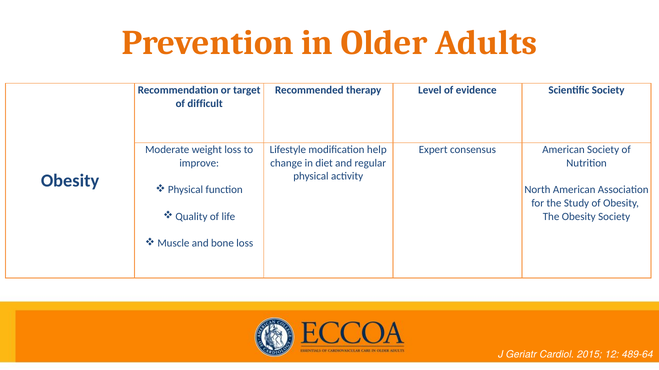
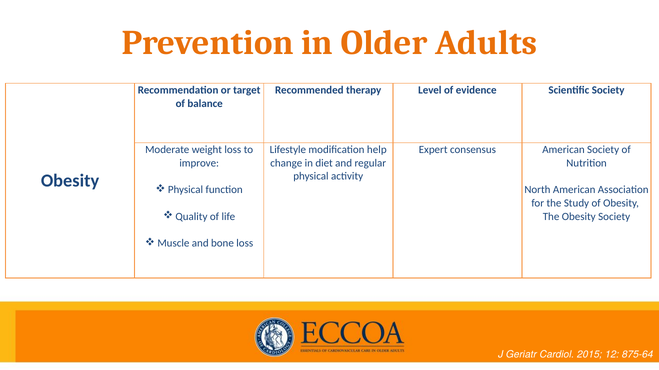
difficult: difficult -> balance (205, 104)
489-64: 489-64 -> 875-64 (638, 355)
